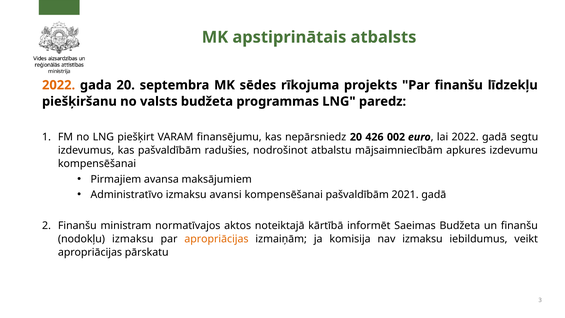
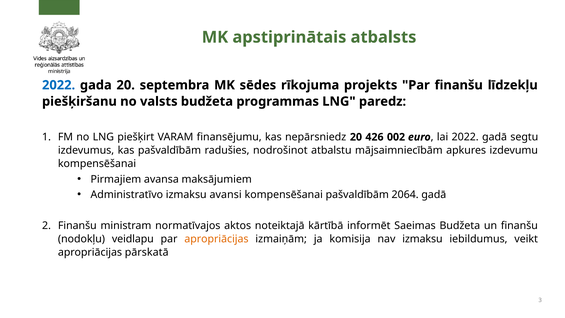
2022 colour: orange -> blue (59, 85)
2021: 2021 -> 2064 (405, 195)
nodokļu izmaksu: izmaksu -> veidlapu (133, 239)
pārskatu: pārskatu -> pārskatā (147, 252)
